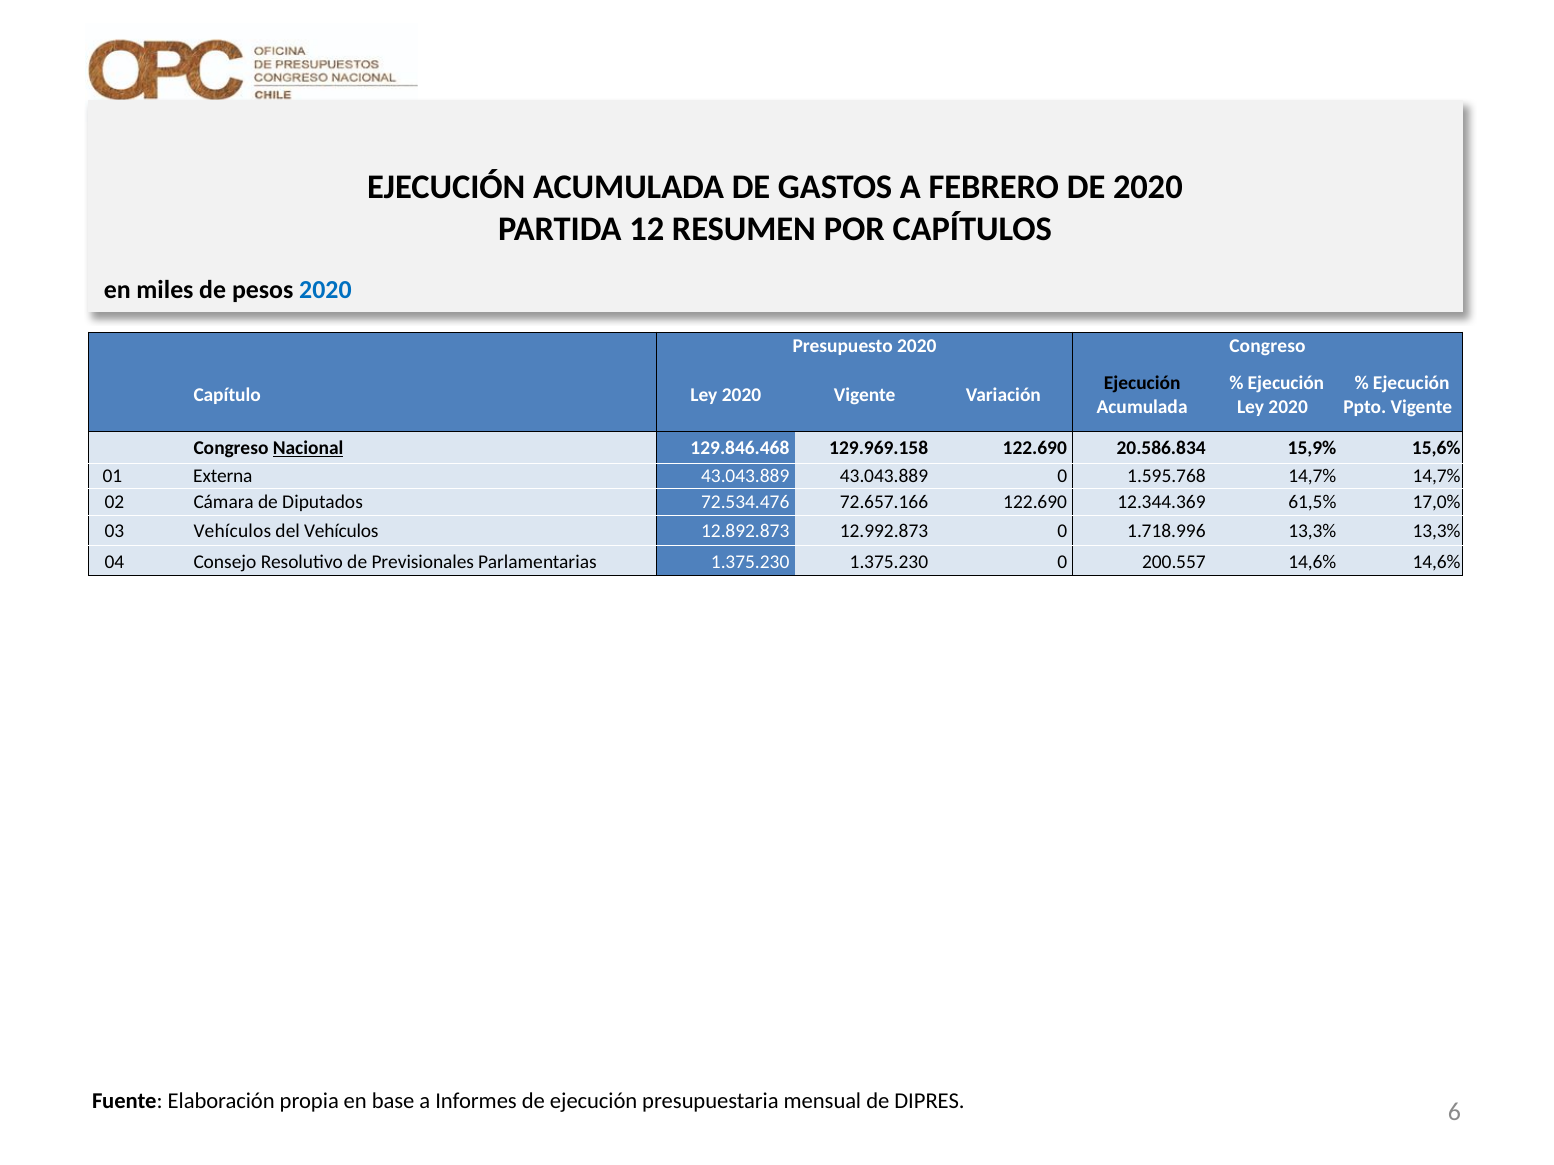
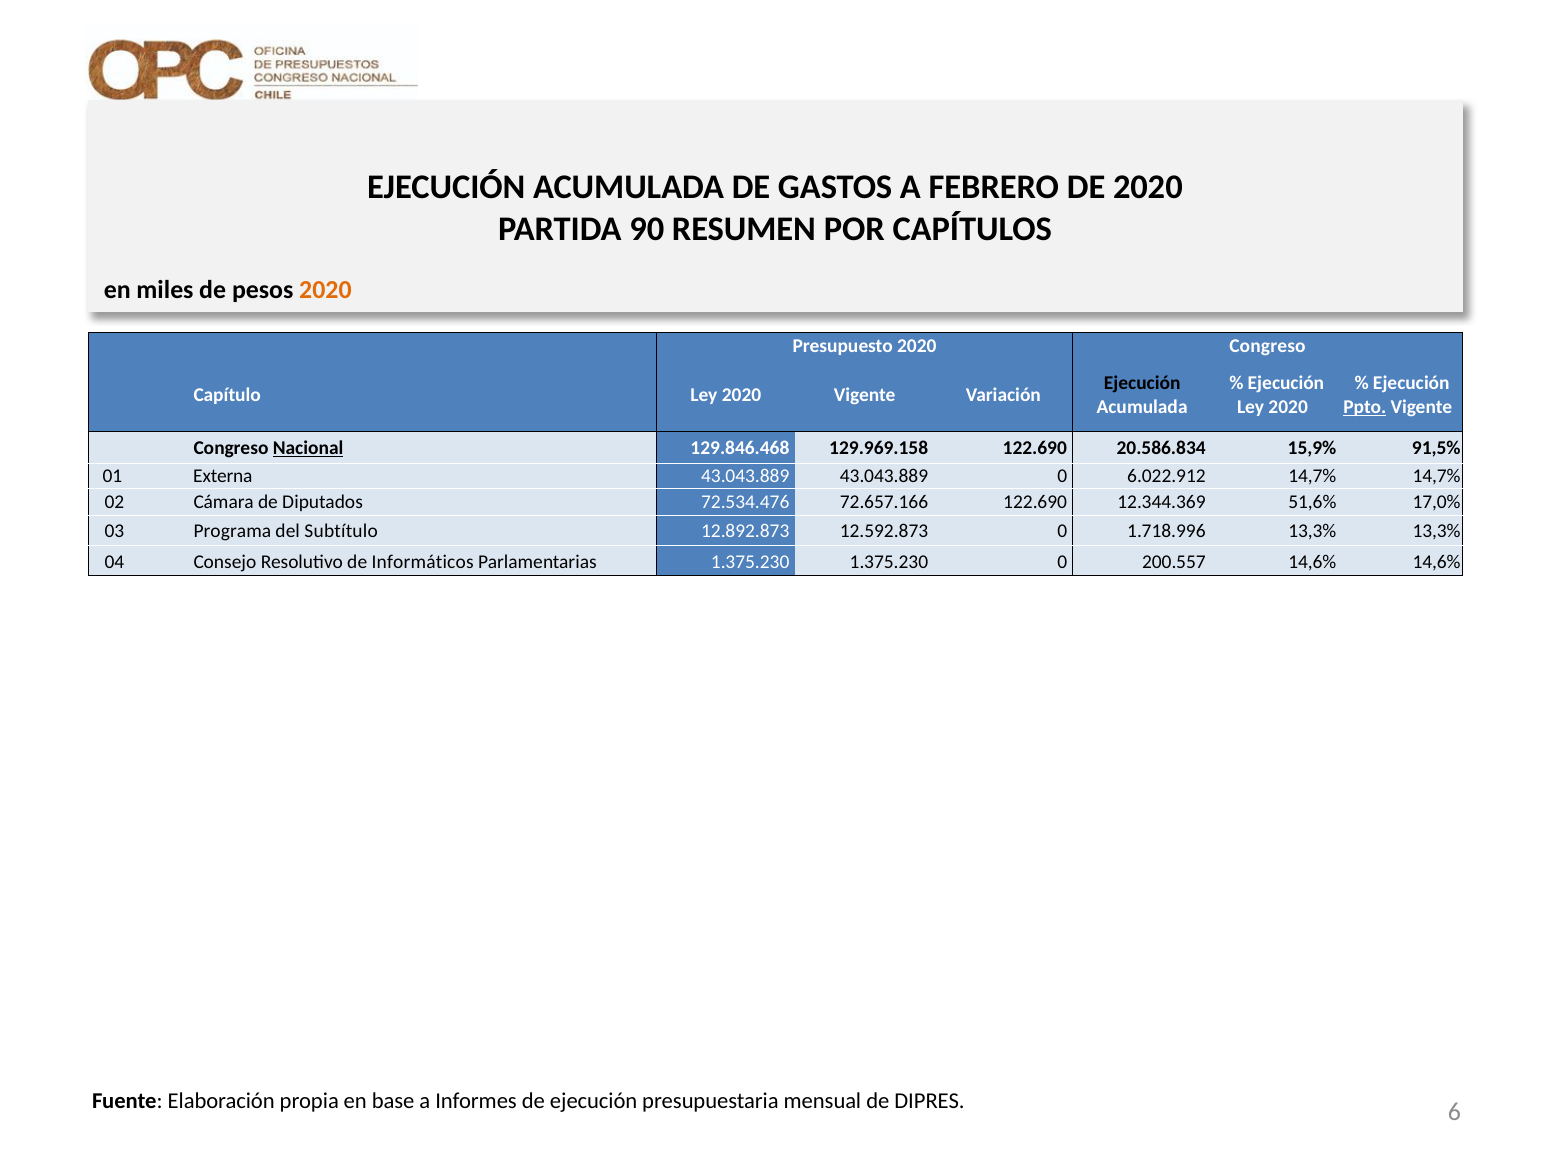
12: 12 -> 90 (647, 229)
2020 colour: blue -> orange (325, 290)
Ppto underline: none -> present (1365, 407)
15,6%: 15,6% -> 91,5% (1436, 448)
1.595.768: 1.595.768 -> 6.022.912 (1166, 477)
61,5%: 61,5% -> 51,6% (1312, 503)
03 Vehículos: Vehículos -> Programa (232, 532)
del Vehículos: Vehículos -> Subtítulo (341, 532)
12.992.873: 12.992.873 -> 12.592.873 (884, 532)
Previsionales: Previsionales -> Informáticos (423, 562)
